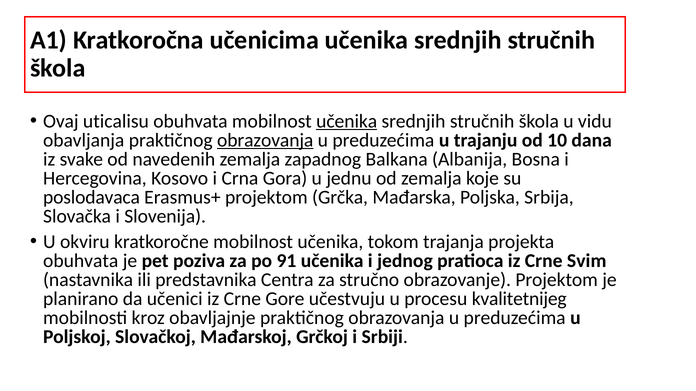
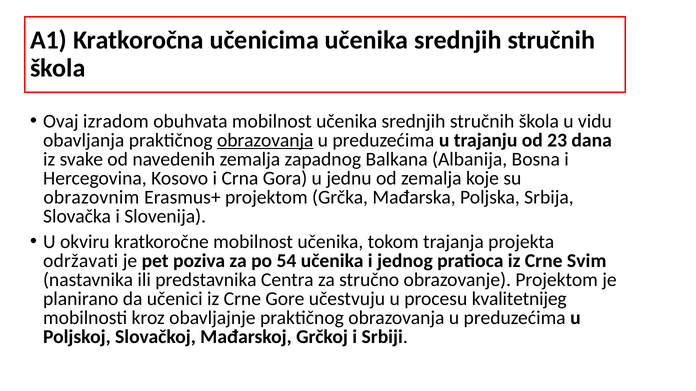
uticalisu: uticalisu -> izradom (116, 121)
učenika underline: present -> none (347, 121)
10: 10 -> 23 (557, 140)
poslodavaca: poslodavaca -> obrazovnim (91, 198)
obuhvata: obuhvata -> održavati (81, 261)
91: 91 -> 54 (286, 261)
